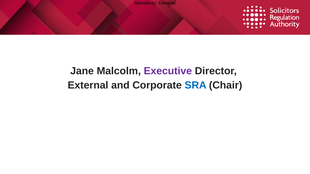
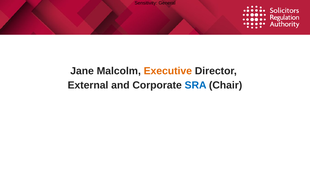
Executive colour: purple -> orange (168, 71)
